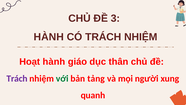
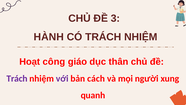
Hoạt hành: hành -> công (54, 61)
với colour: green -> purple (62, 78)
tảng: tảng -> cách (96, 78)
